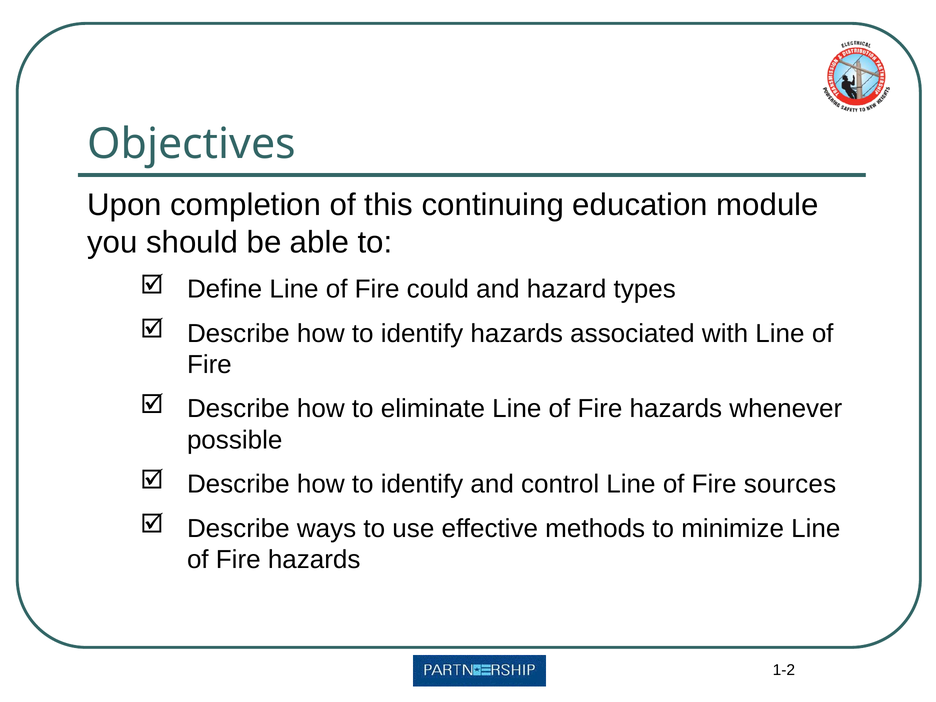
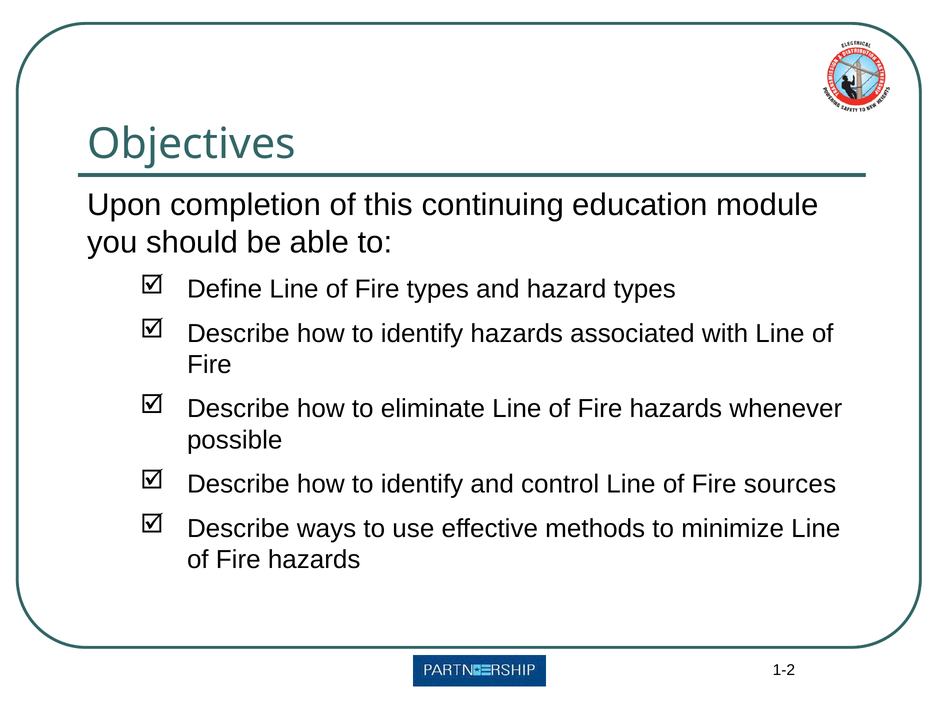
Fire could: could -> types (438, 289)
